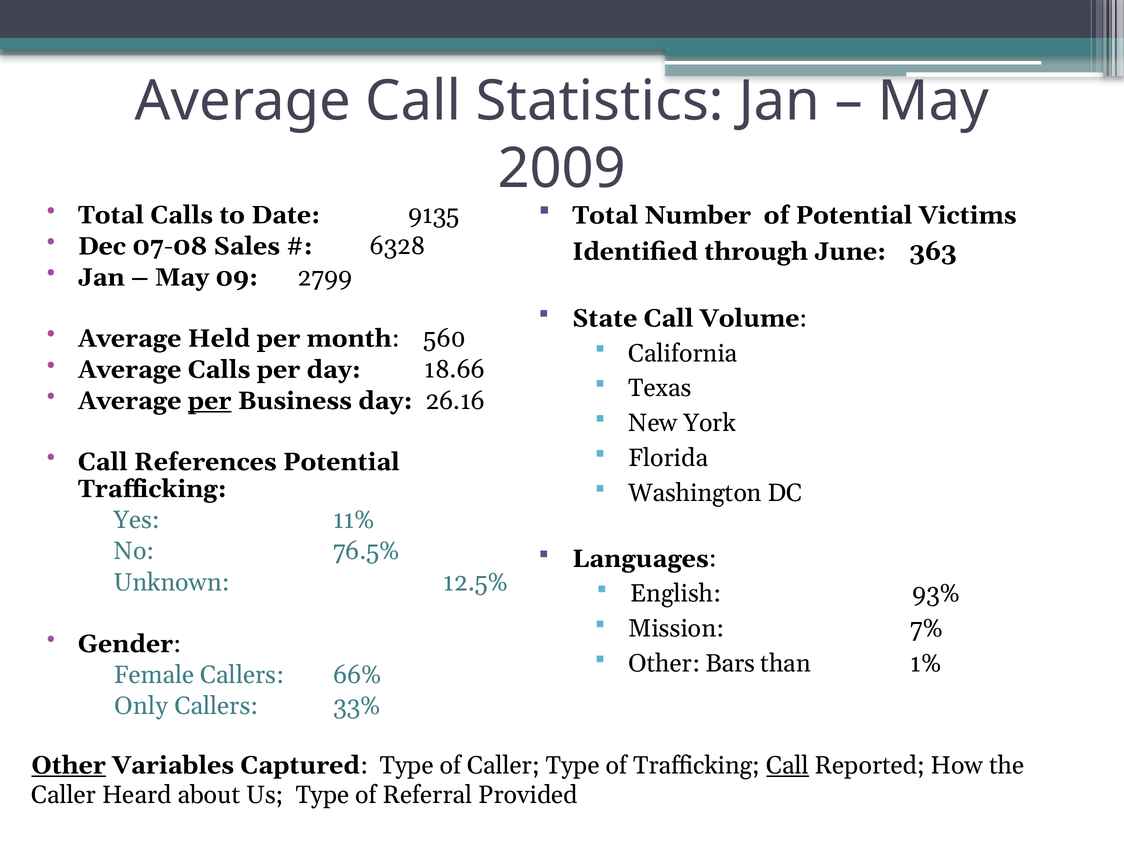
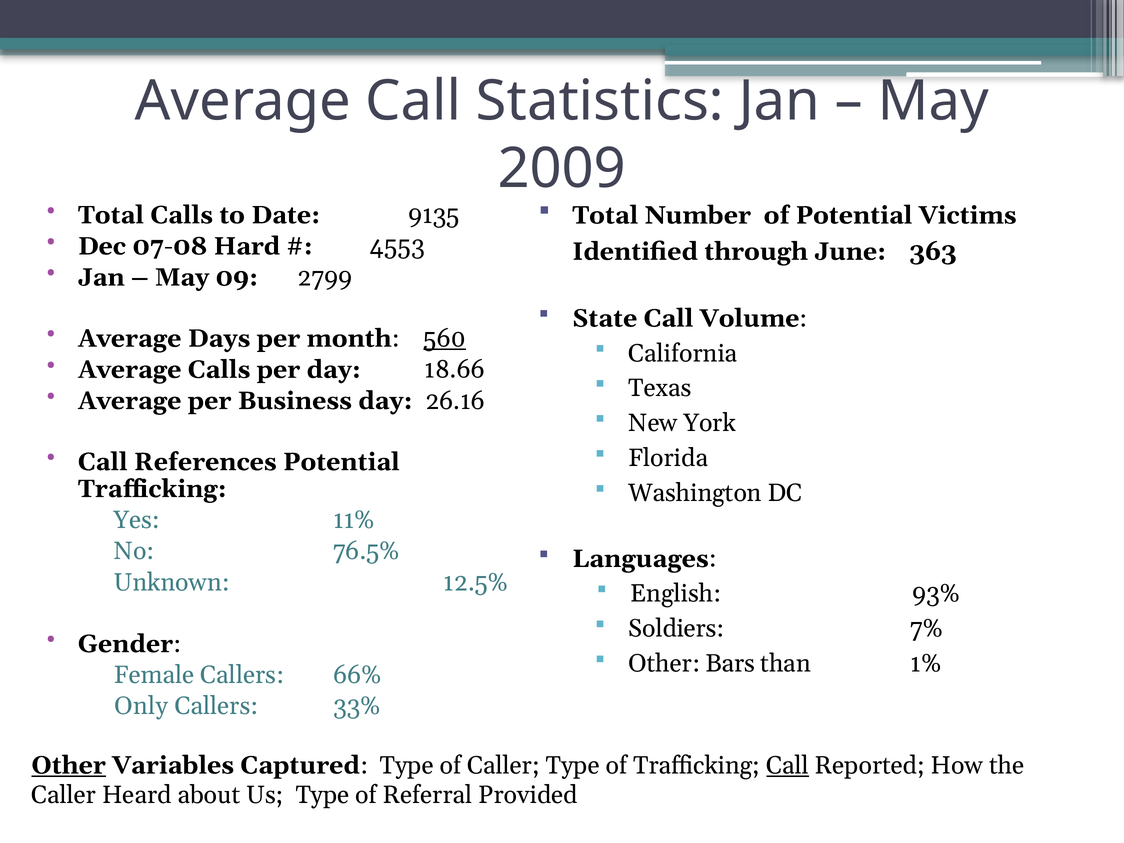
Sales: Sales -> Hard (247, 246)
6328: 6328 -> 4553 (397, 246)
Held: Held -> Days (219, 338)
560 underline: none -> present (445, 338)
per underline: present -> none (210, 401)
Mission: Mission -> Soldiers (676, 629)
